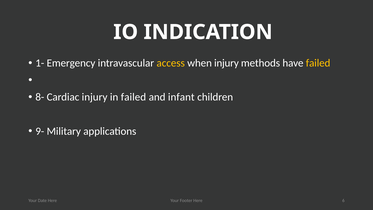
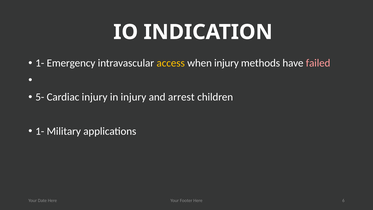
failed colour: yellow -> pink (318, 63)
8-: 8- -> 5- (40, 97)
in failed: failed -> injury (133, 97)
infant: infant -> arrest (181, 97)
9-: 9- -> 1- (40, 131)
